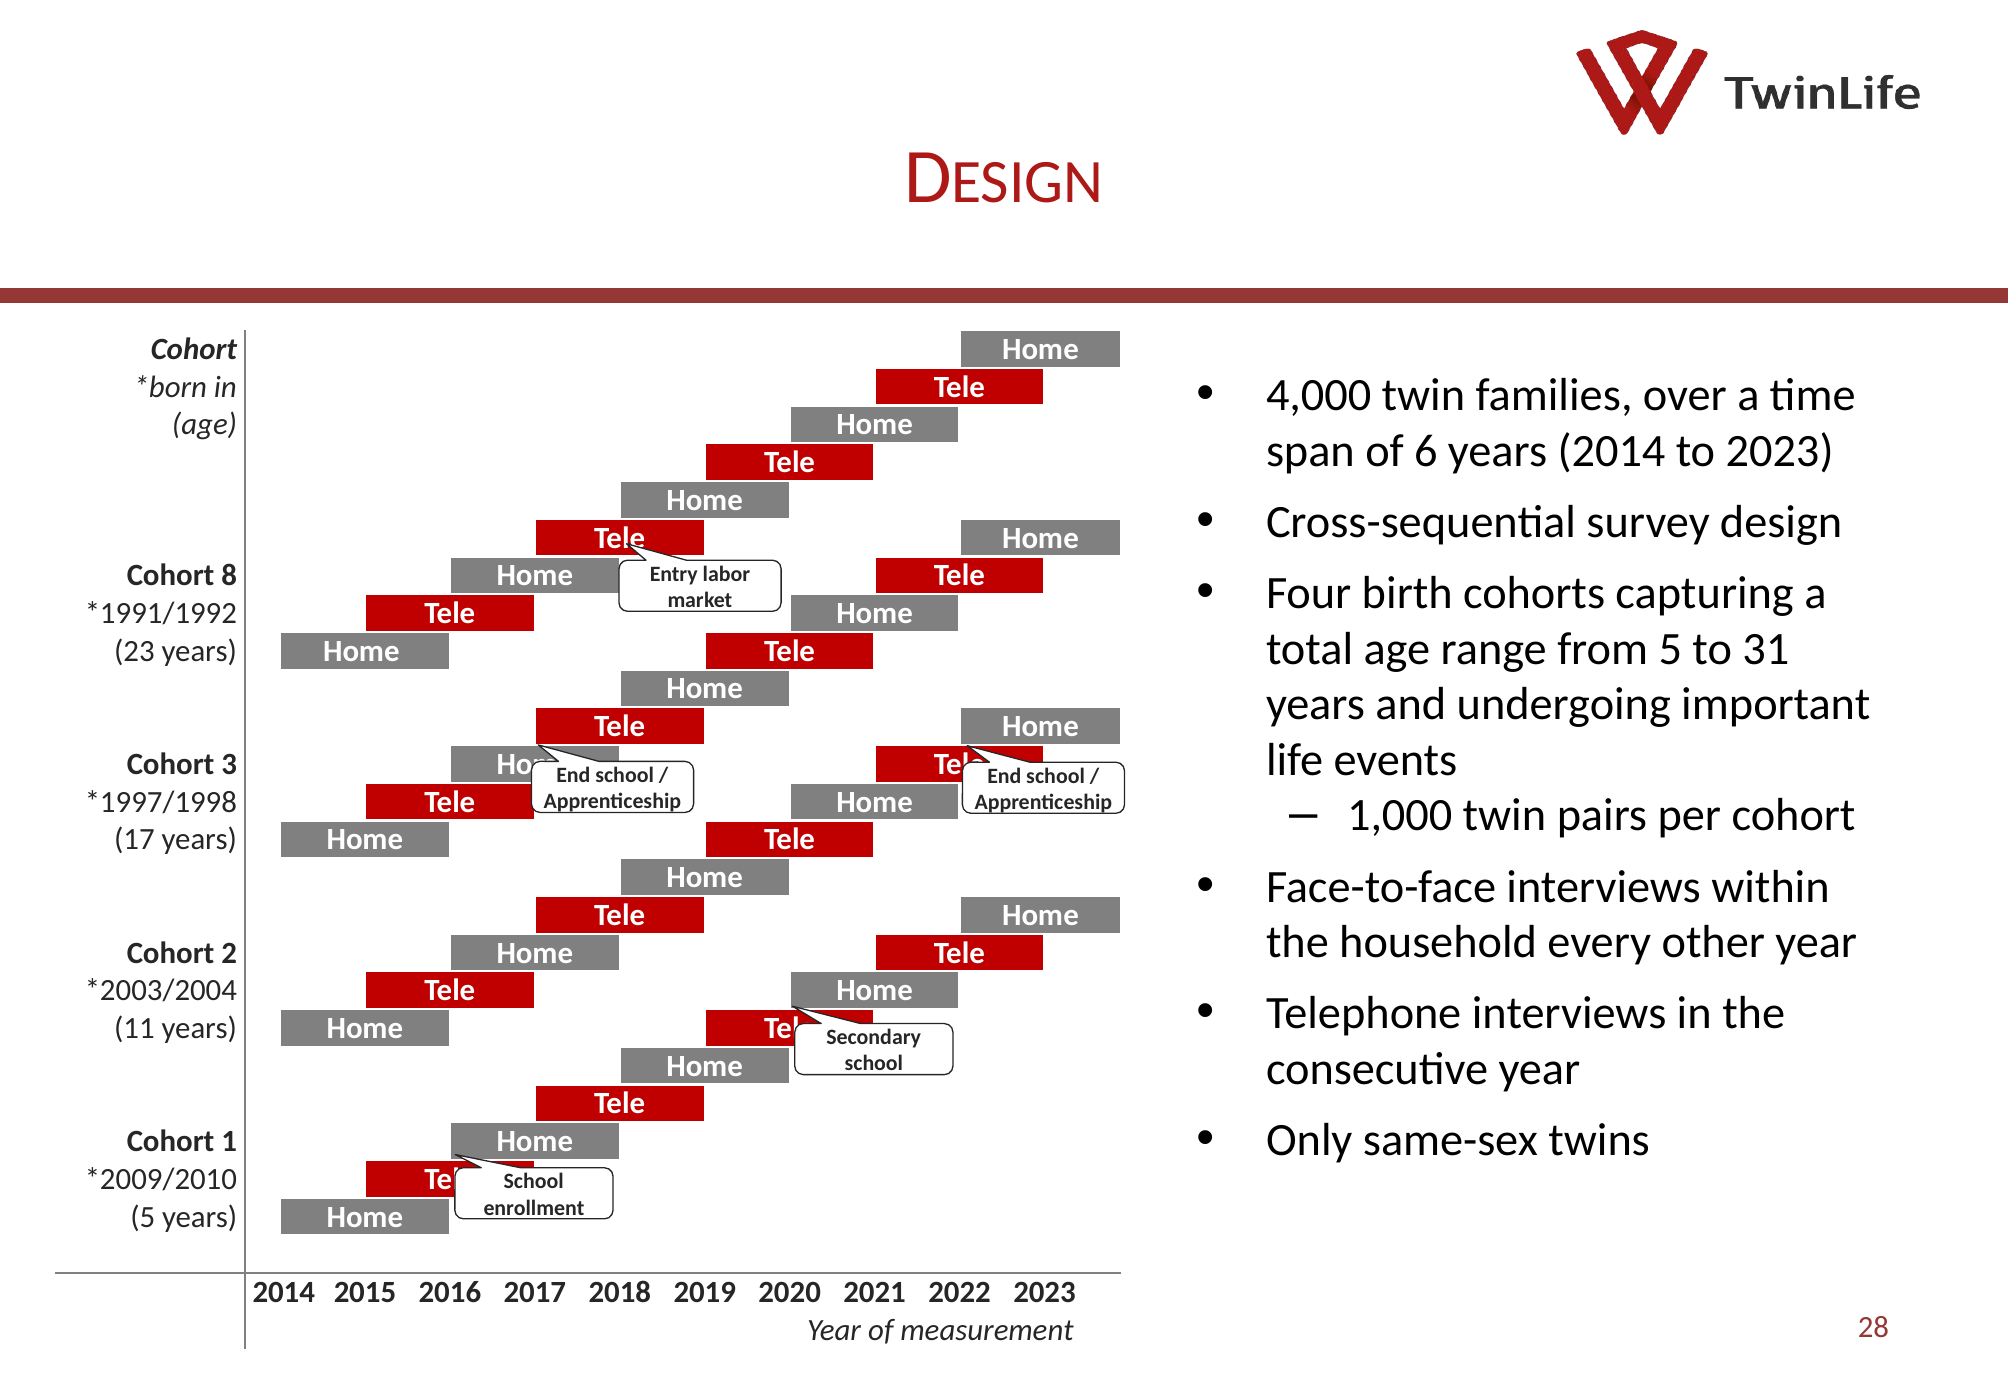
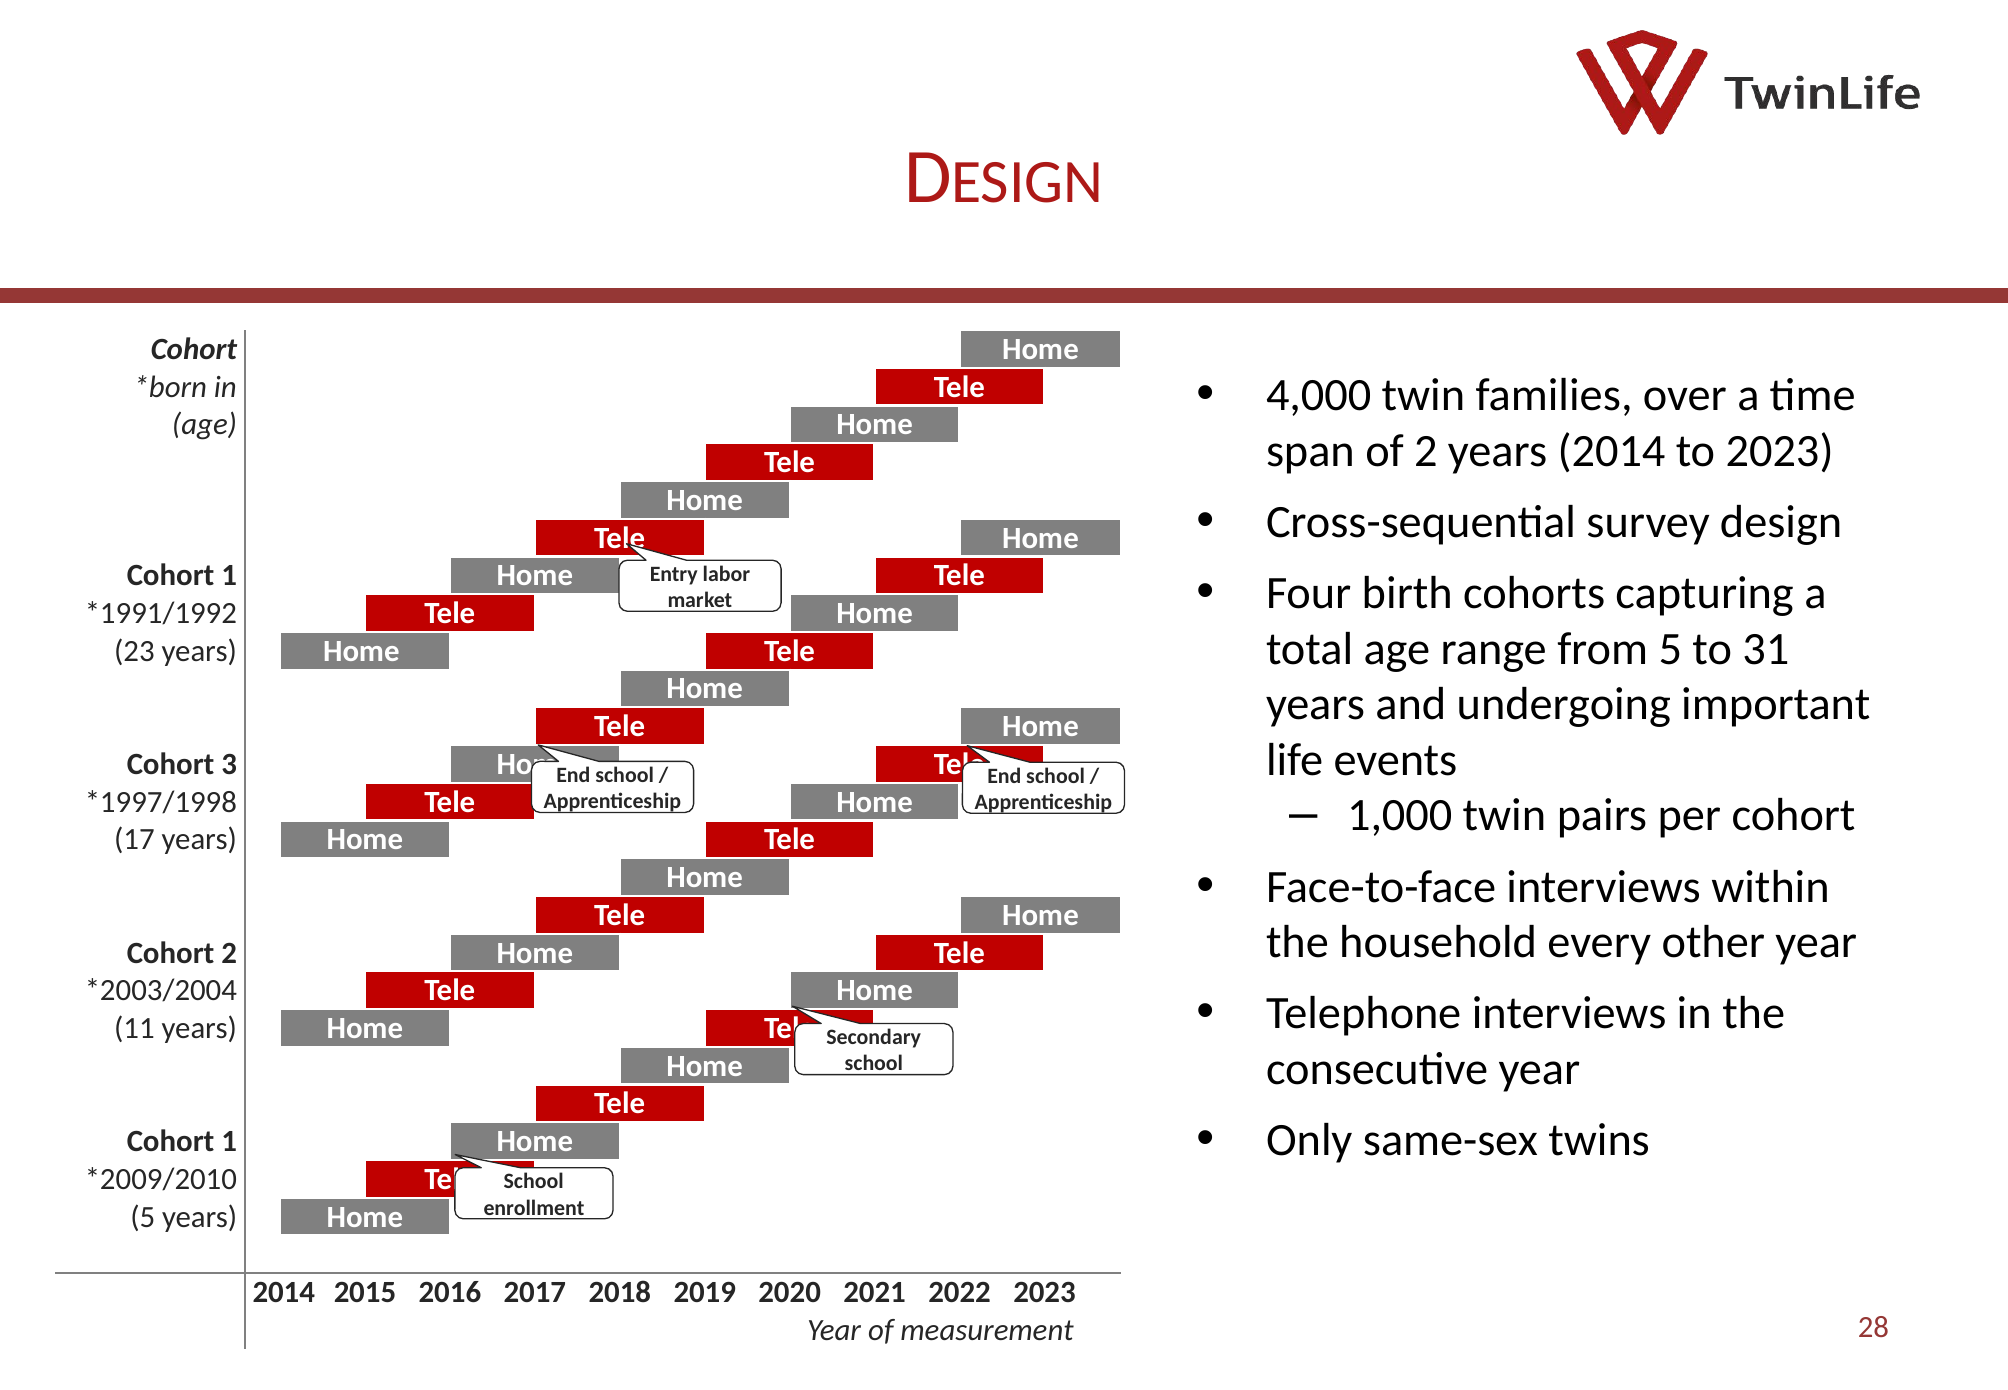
of 6: 6 -> 2 (1426, 451)
8: 8 -> 1 (229, 576)
